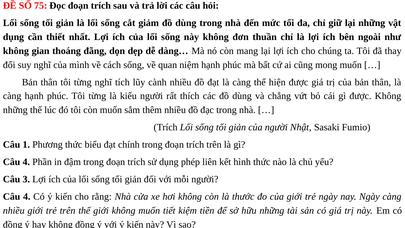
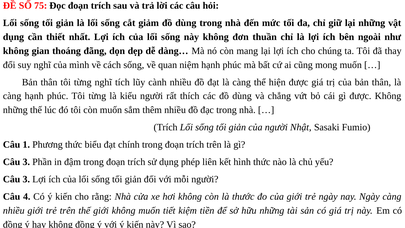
4: 4 -> 3 (26, 162)
